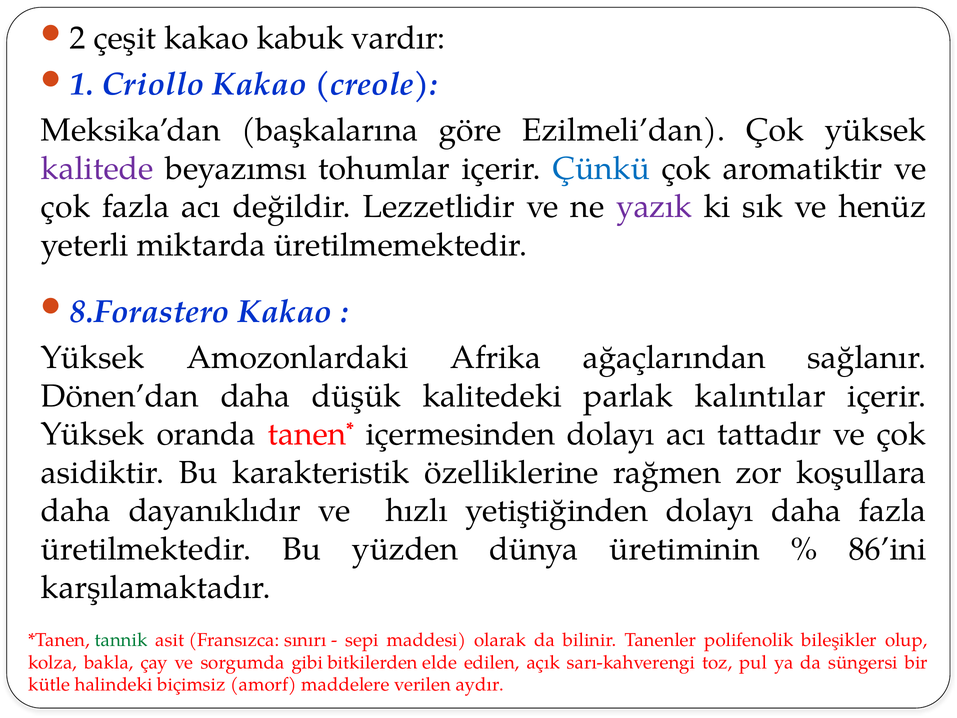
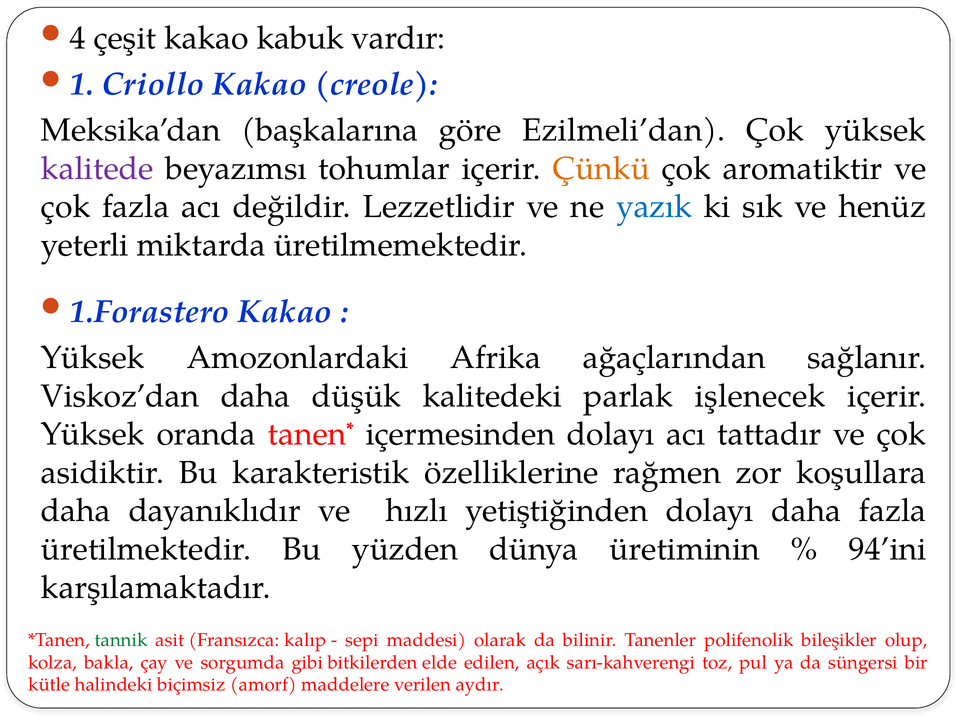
2: 2 -> 4 (78, 38)
Çünkü colour: blue -> orange (601, 169)
yazık colour: purple -> blue (654, 207)
8.Forastero: 8.Forastero -> 1.Forastero (150, 312)
Dönen’dan: Dönen’dan -> Viskoz’dan (120, 396)
kalıntılar: kalıntılar -> işlenecek (760, 396)
86’ini: 86’ini -> 94’ini (888, 549)
sınırı: sınırı -> kalıp (305, 640)
